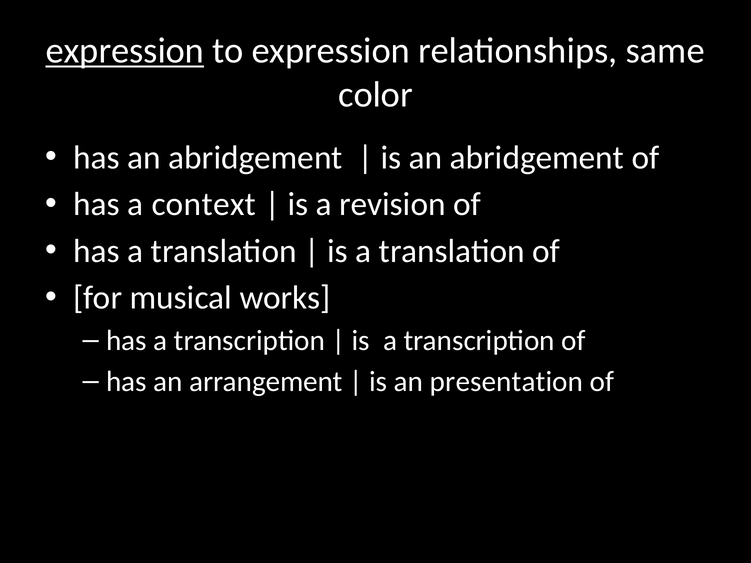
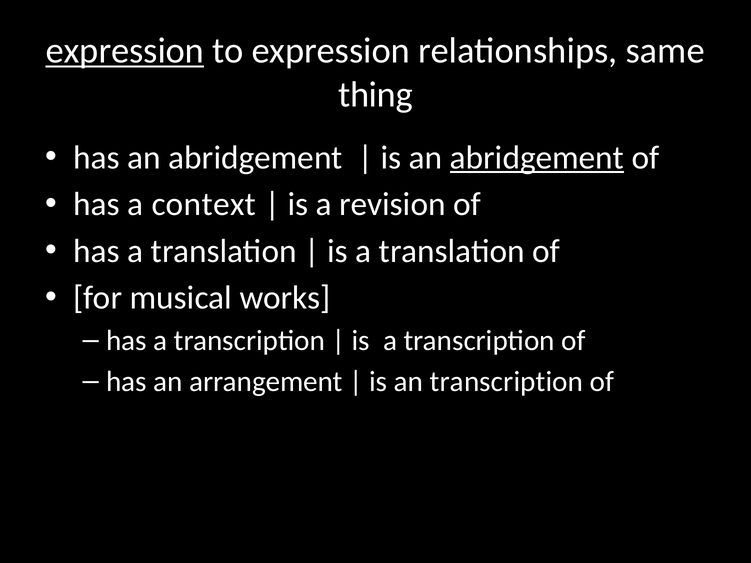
color: color -> thing (376, 95)
abridgement underline: none -> present (537, 158)
an presentation: presentation -> transcription (507, 382)
